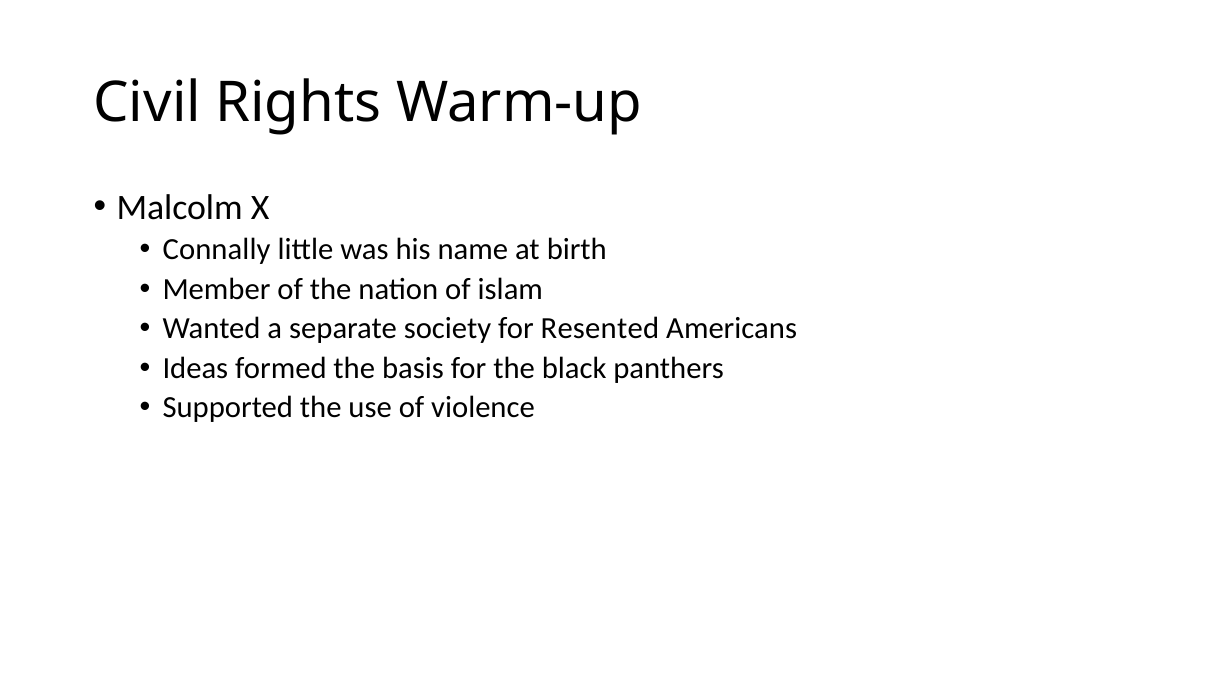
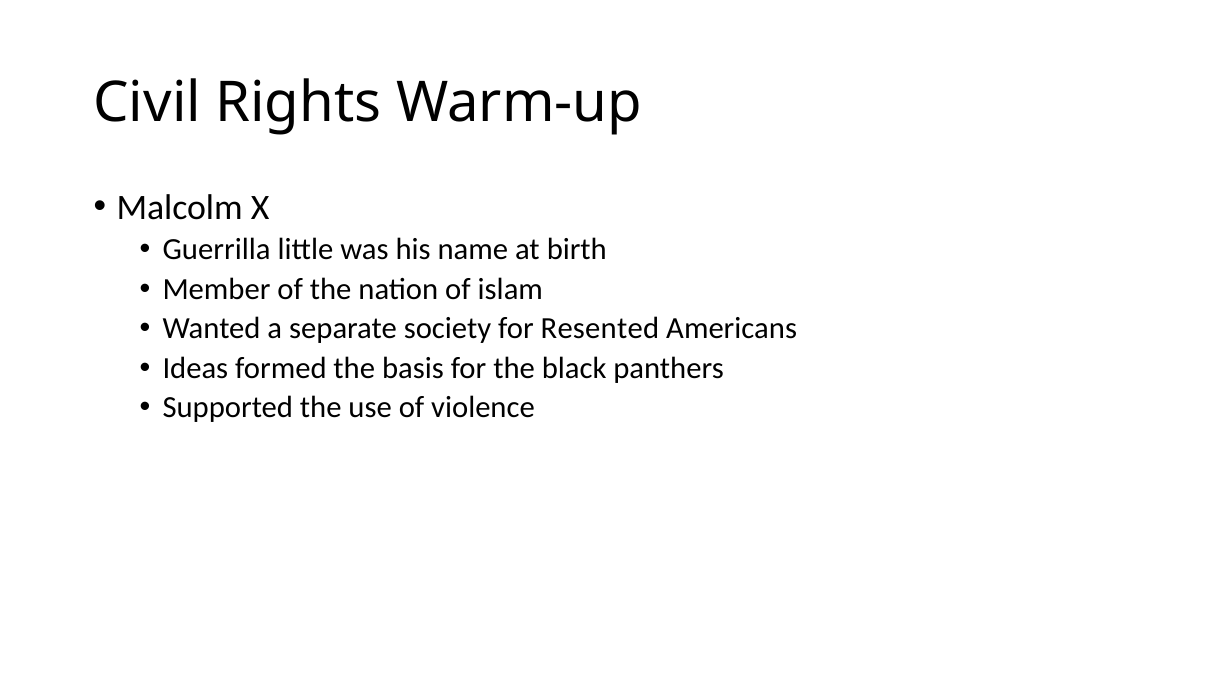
Connally: Connally -> Guerrilla (217, 250)
